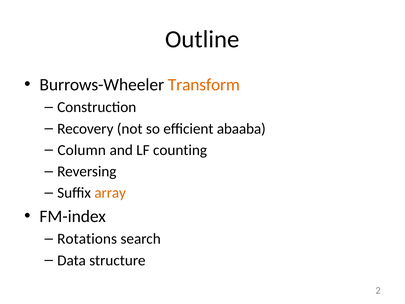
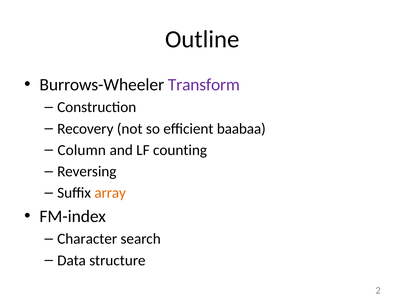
Transform colour: orange -> purple (204, 85)
abaaba: abaaba -> baabaa (241, 129)
Rotations: Rotations -> Character (87, 239)
